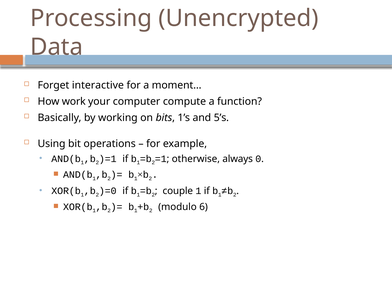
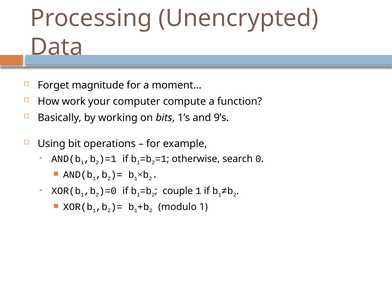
interactive: interactive -> magnitude (98, 85)
5’s: 5’s -> 9’s (221, 118)
always: always -> search (238, 159)
modulo 6: 6 -> 1 (204, 207)
